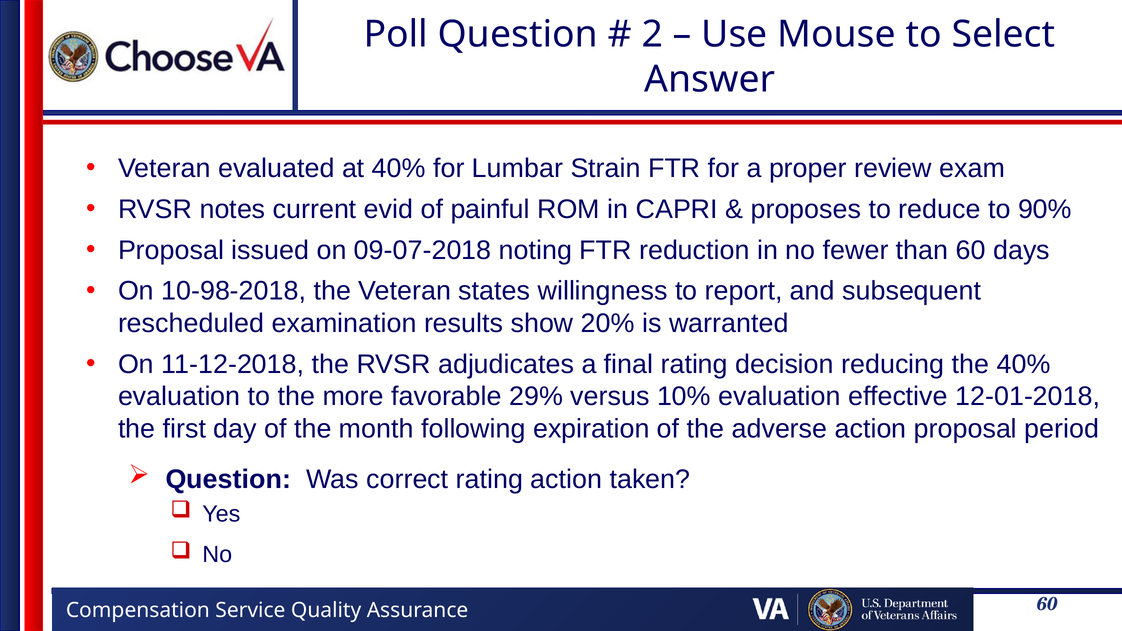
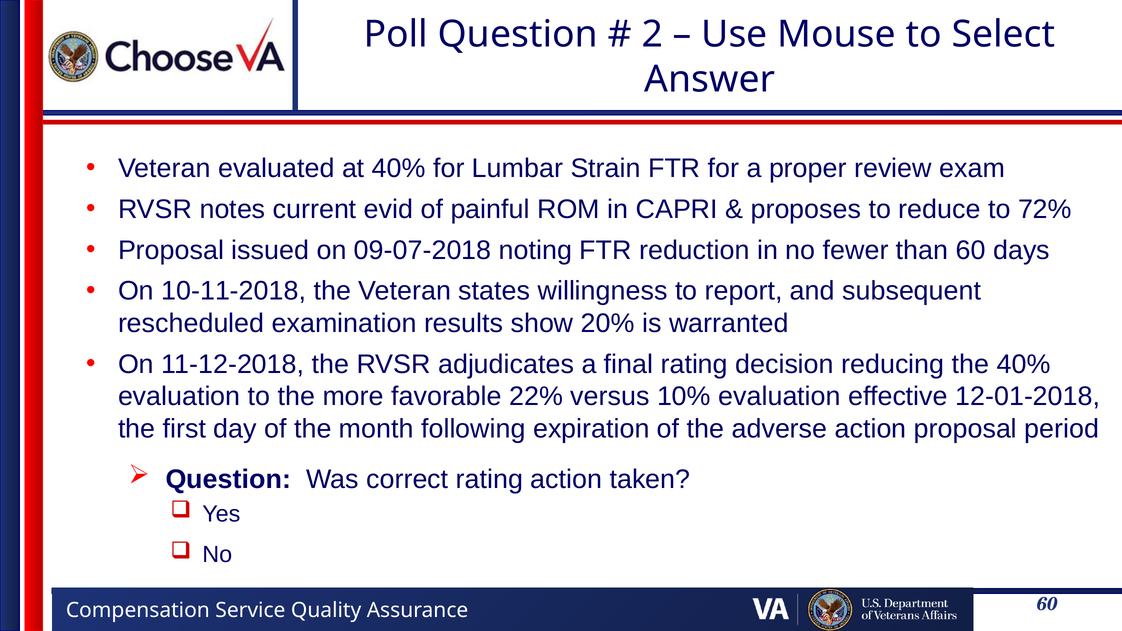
90%: 90% -> 72% (1045, 209)
10-98-2018: 10-98-2018 -> 10-11-2018 (234, 291)
29%: 29% -> 22% (536, 397)
